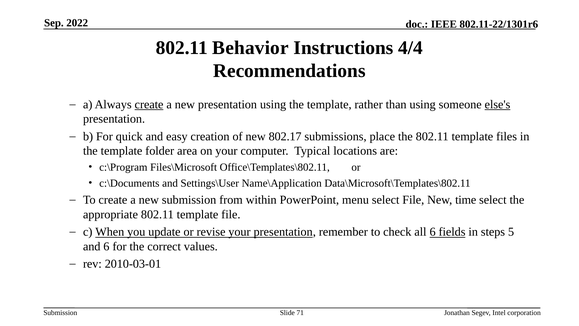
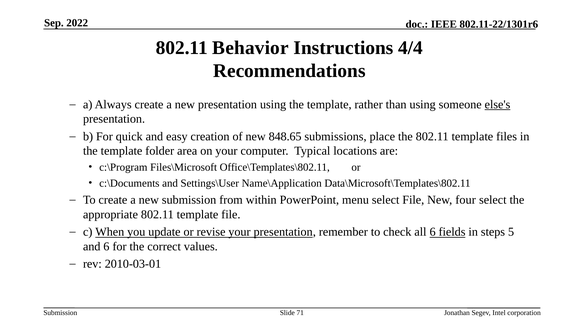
create underline: present -> none (149, 104)
802.17: 802.17 -> 848.65 (285, 136)
time: time -> four (466, 200)
